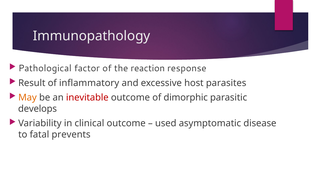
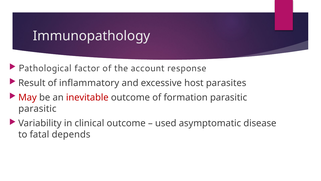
reaction: reaction -> account (148, 68)
May colour: orange -> red (28, 97)
dimorphic: dimorphic -> formation (186, 97)
develops: develops -> parasitic (37, 109)
prevents: prevents -> depends (71, 134)
